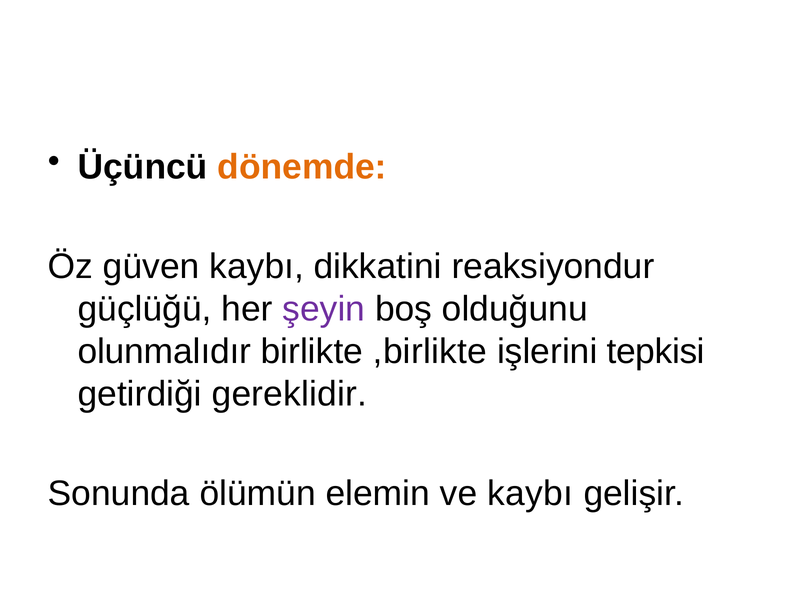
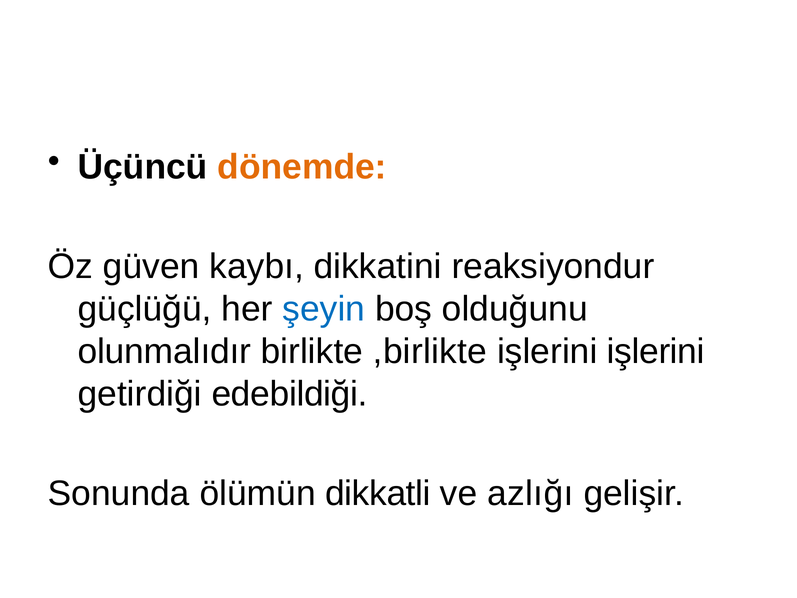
şeyin colour: purple -> blue (324, 309)
işlerini tepkisi: tepkisi -> işlerini (656, 351)
gereklidir: gereklidir -> edebildiği (290, 394)
elemin: elemin -> dikkatli (378, 493)
ve kaybı: kaybı -> azlığı (530, 493)
